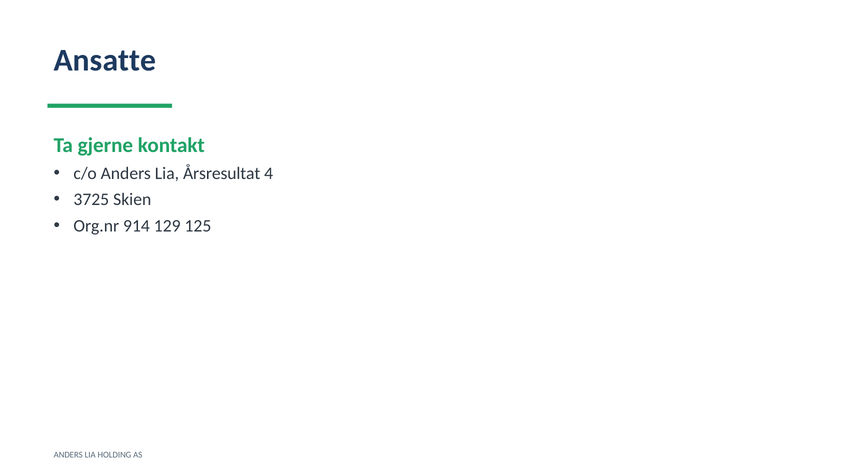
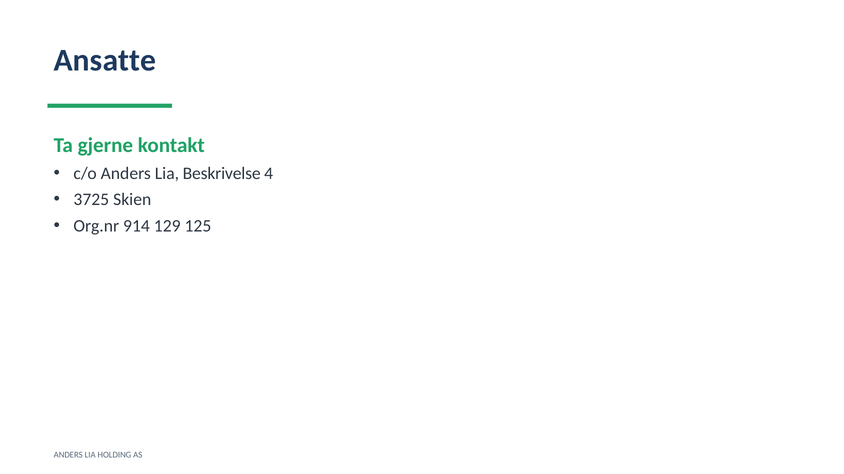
Årsresultat: Årsresultat -> Beskrivelse (222, 174)
